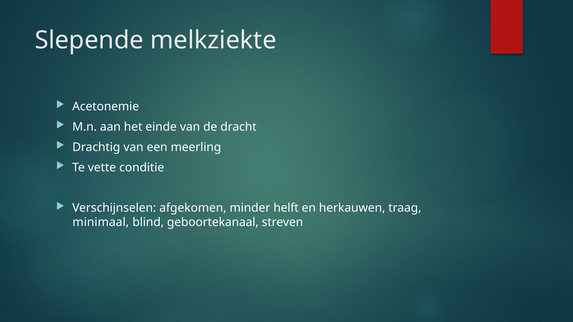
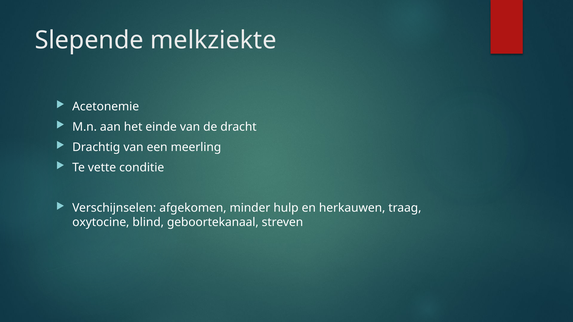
helft: helft -> hulp (286, 208)
minimaal: minimaal -> oxytocine (101, 223)
